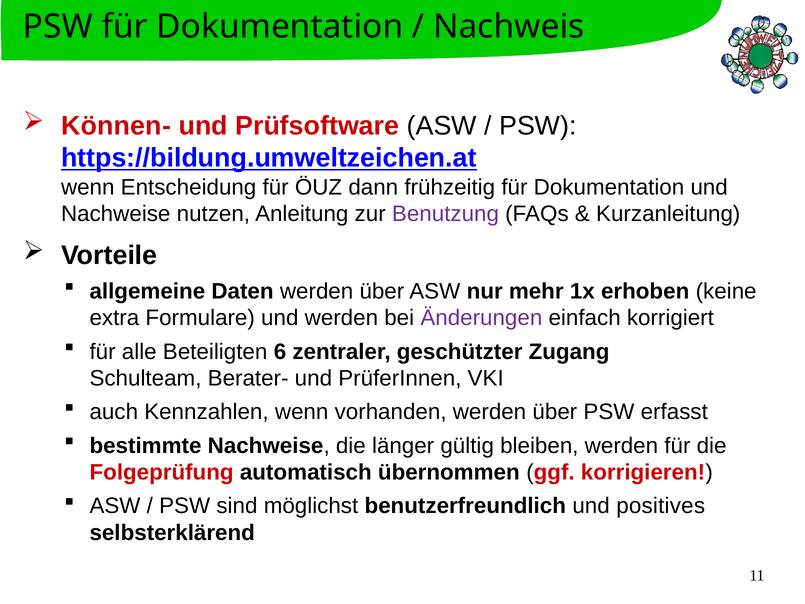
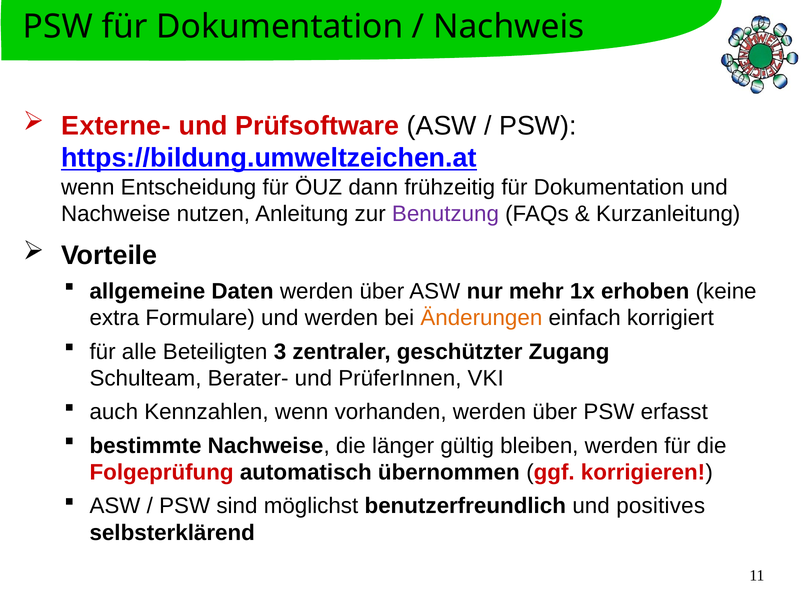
Können-: Können- -> Externe- (116, 126)
Änderungen colour: purple -> orange (481, 318)
6: 6 -> 3 (280, 352)
